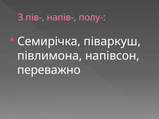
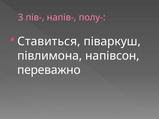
Семирічка: Семирічка -> Ставиться (49, 42)
